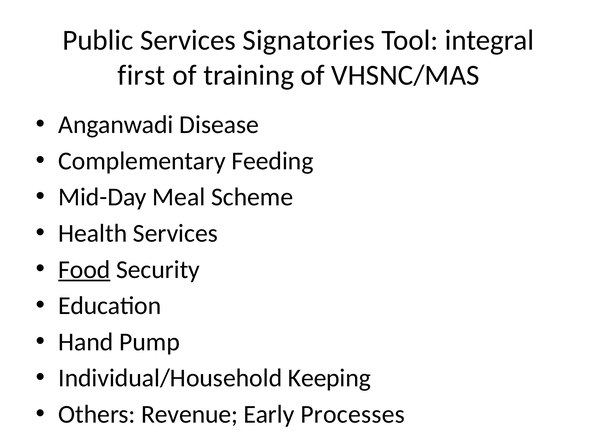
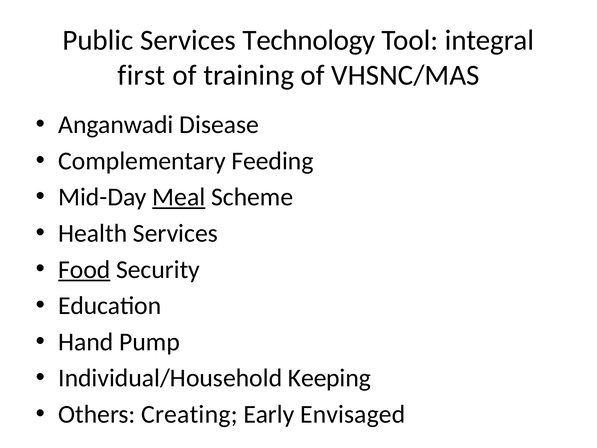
Signatories: Signatories -> Technology (309, 40)
Meal underline: none -> present (179, 197)
Revenue: Revenue -> Creating (189, 414)
Processes: Processes -> Envisaged (353, 414)
